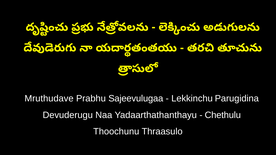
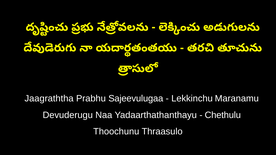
Mruthudave: Mruthudave -> Jaagraththa (49, 99)
Parugidina: Parugidina -> Maranamu (237, 99)
